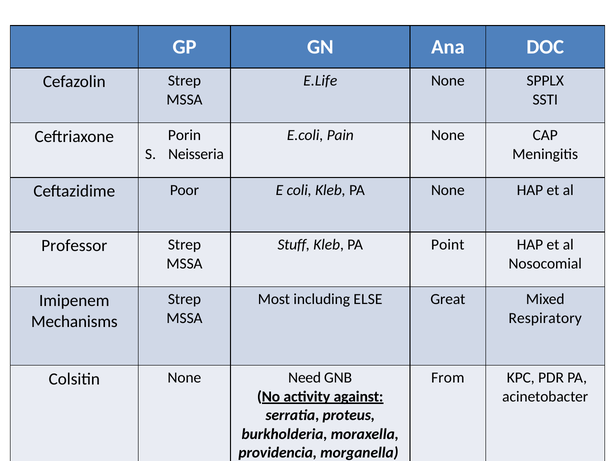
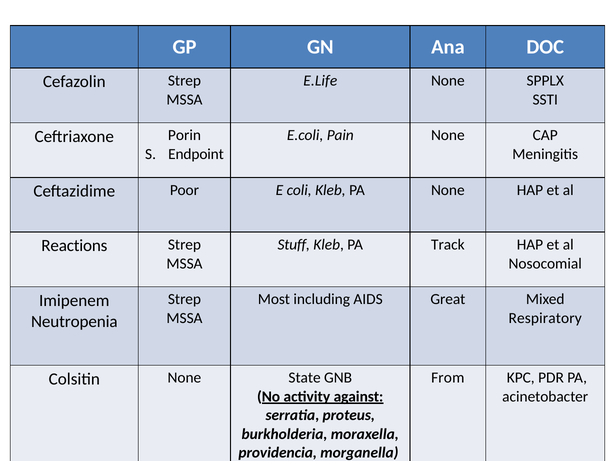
Neisseria: Neisseria -> Endpoint (196, 154)
Point: Point -> Track (448, 245)
Professor: Professor -> Reactions (74, 246)
ELSE: ELSE -> AIDS (368, 300)
Mechanisms: Mechanisms -> Neutropenia (74, 322)
Need: Need -> State (305, 378)
